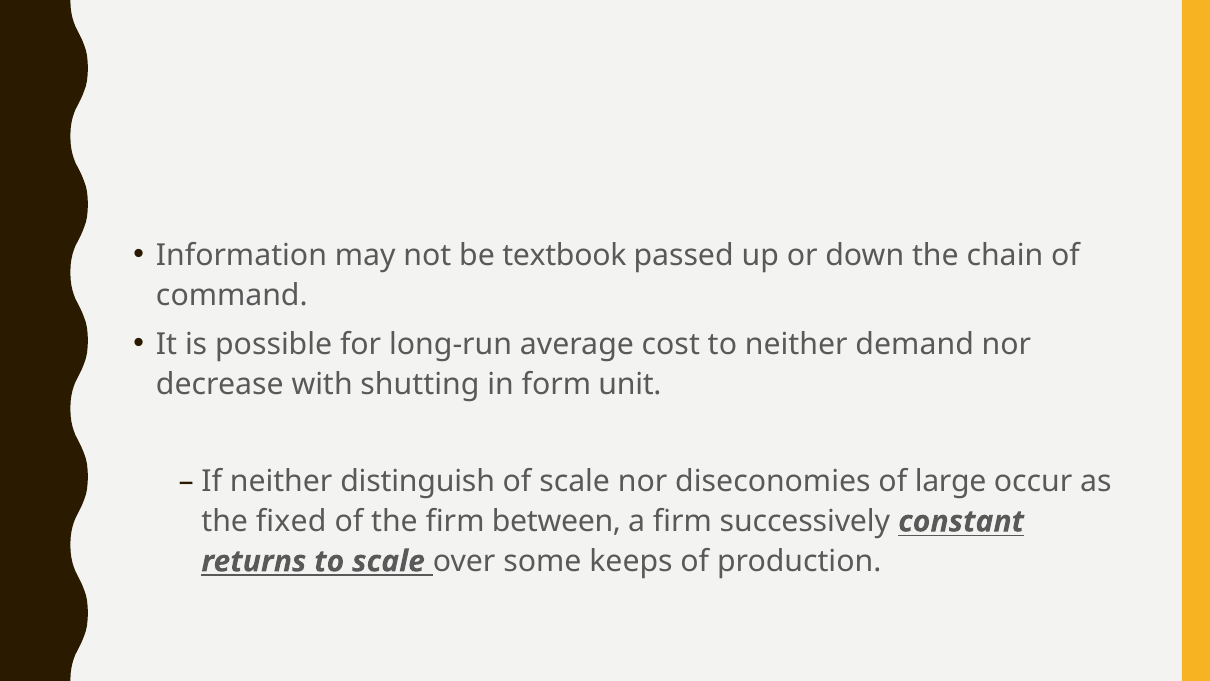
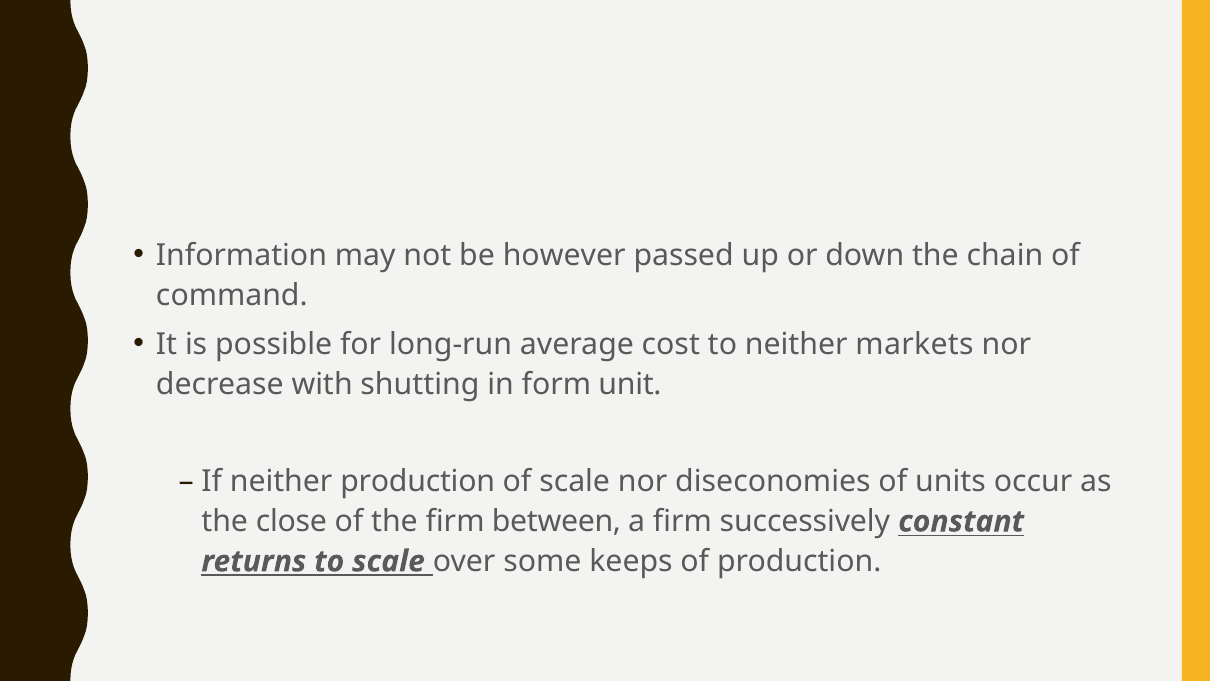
textbook: textbook -> however (564, 255)
demand: demand -> markets (915, 344)
neither distinguish: distinguish -> production (418, 481)
large: large -> units (950, 481)
fixed: fixed -> close (291, 521)
